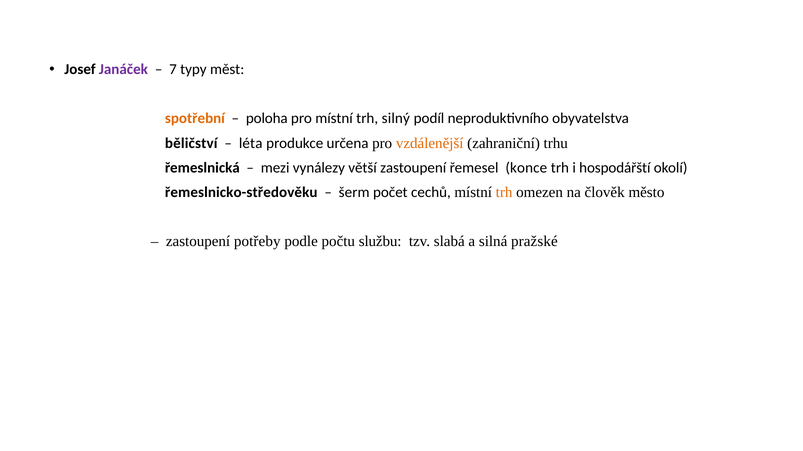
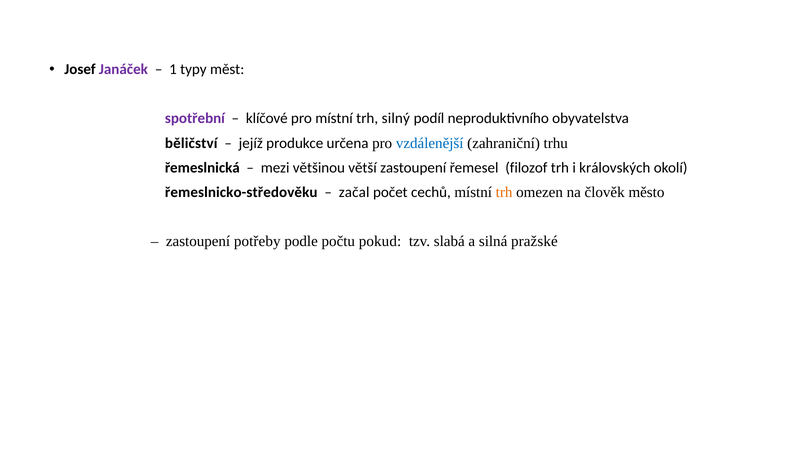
7: 7 -> 1 (173, 69)
spotřební colour: orange -> purple (195, 119)
poloha: poloha -> klíčové (267, 119)
léta: léta -> jejíž (251, 143)
vzdálenější colour: orange -> blue (430, 143)
vynálezy: vynálezy -> většinou (319, 168)
konce: konce -> filozof (526, 168)
hospodářští: hospodářští -> královských (615, 168)
šerm: šerm -> začal (354, 193)
službu: službu -> pokud (380, 242)
